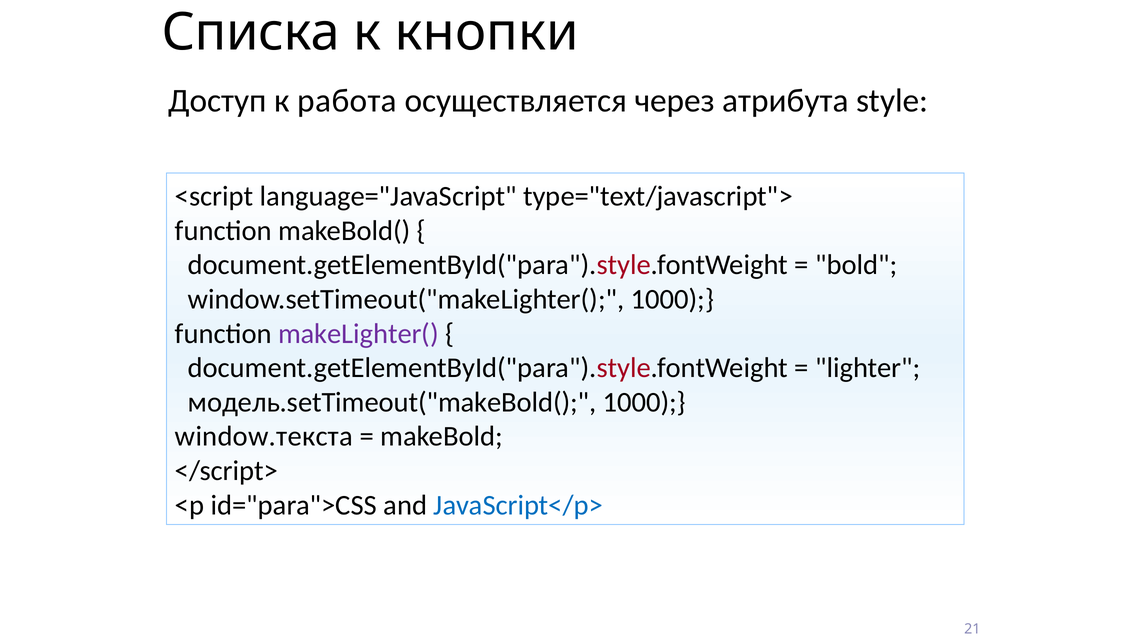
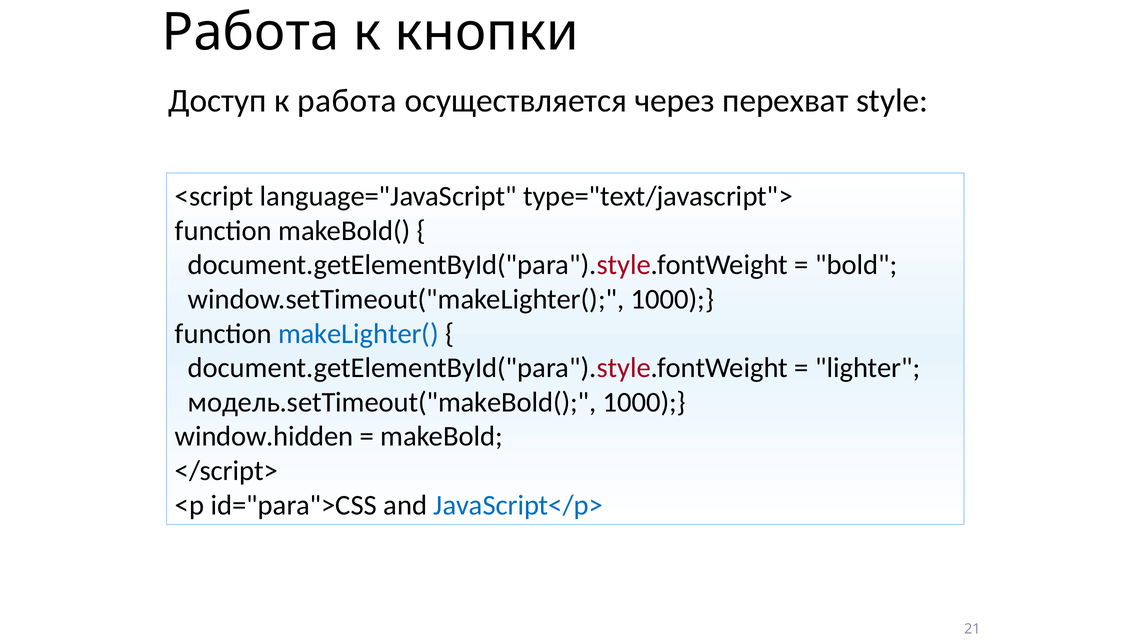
Списка: Списка -> Работа (251, 32)
атрибута: атрибута -> перехват (786, 101)
makeLighter( colour: purple -> blue (358, 334)
window.текста: window.текста -> window.hidden (264, 437)
